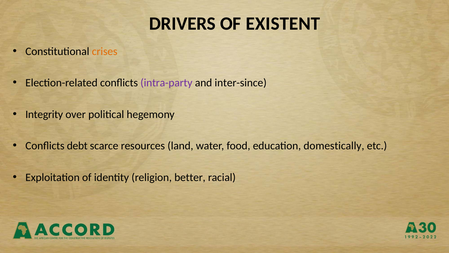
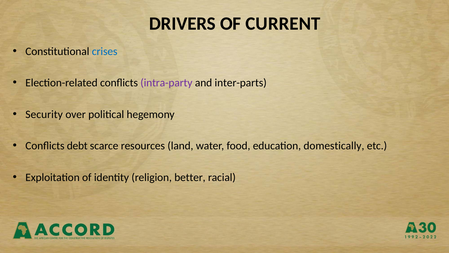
EXISTENT: EXISTENT -> CURRENT (283, 23)
crises colour: orange -> blue (105, 51)
inter-since: inter-since -> inter-parts (241, 83)
Integrity: Integrity -> Security (44, 114)
